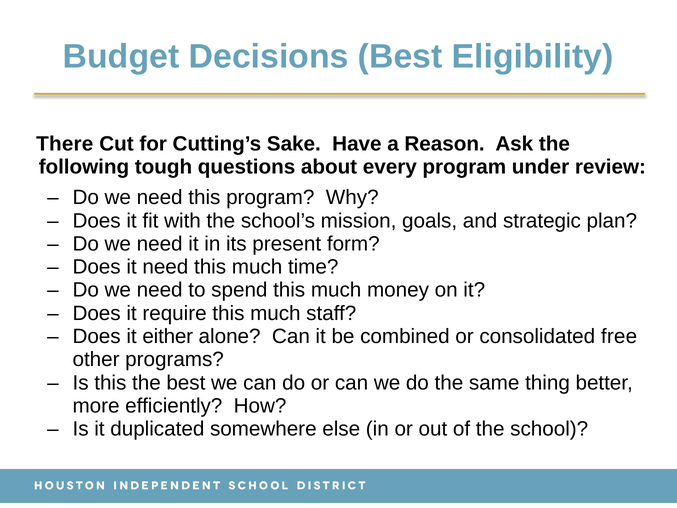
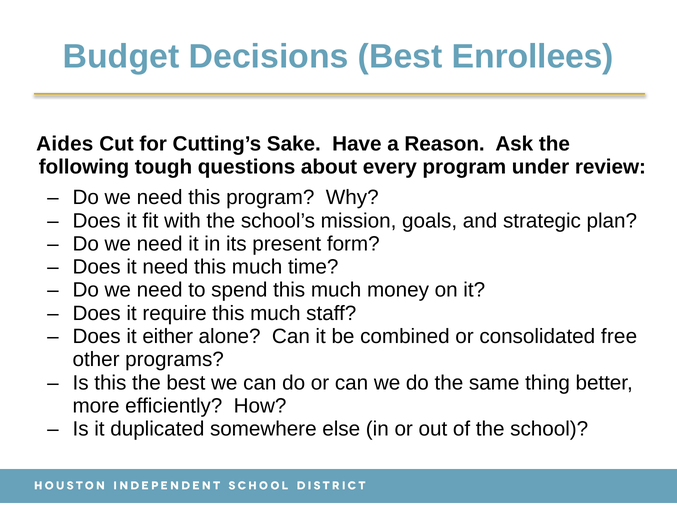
Eligibility: Eligibility -> Enrollees (533, 57)
There: There -> Aides (65, 144)
